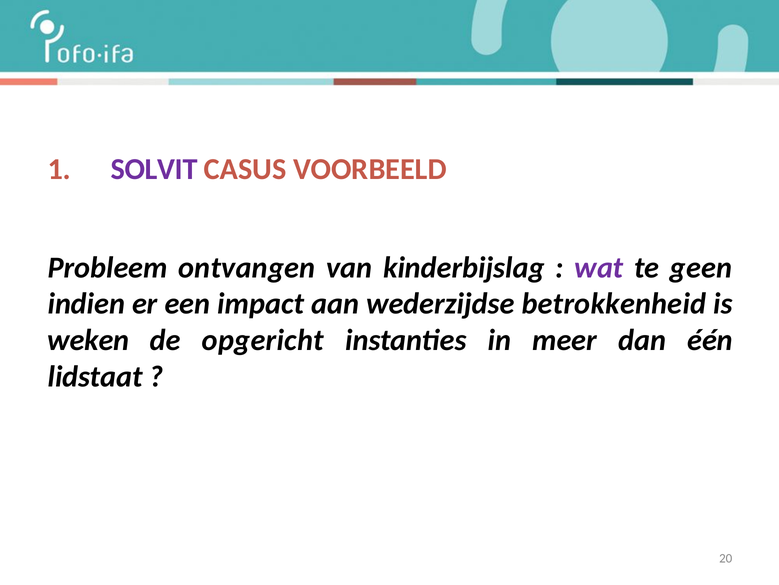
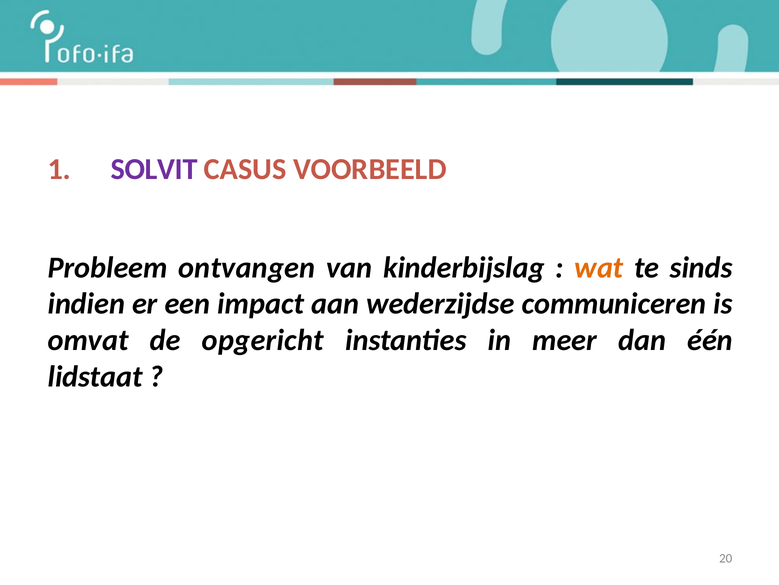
wat colour: purple -> orange (599, 267)
geen: geen -> sinds (701, 267)
betrokkenheid: betrokkenheid -> communiceren (614, 303)
weken: weken -> omvat (88, 340)
